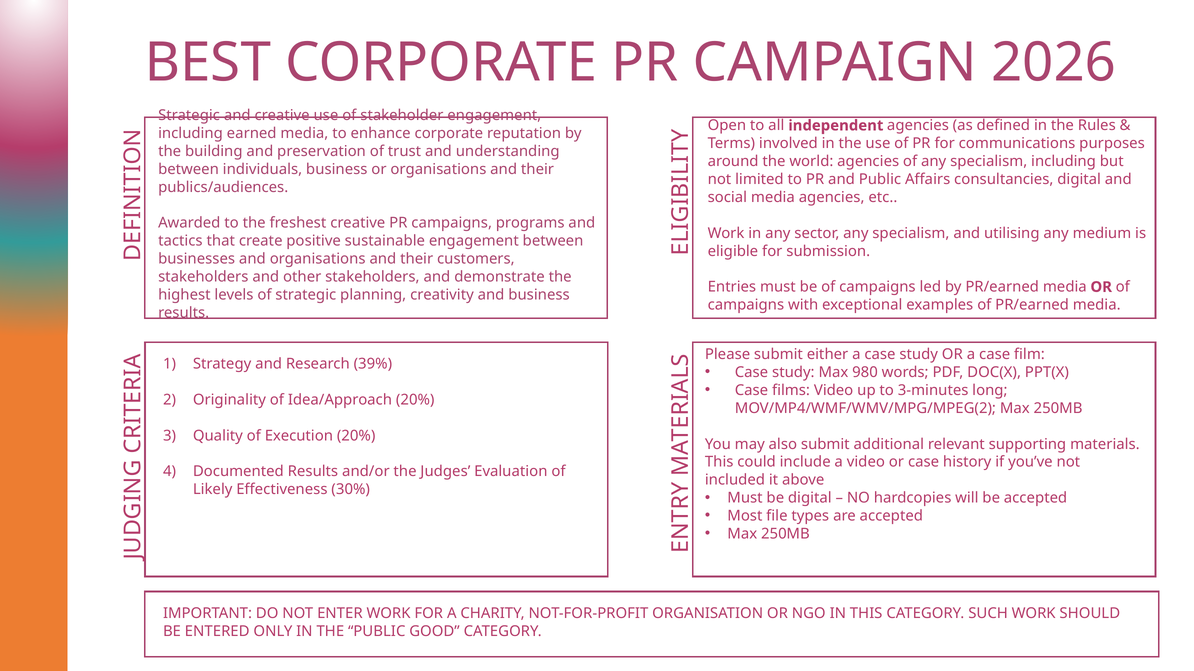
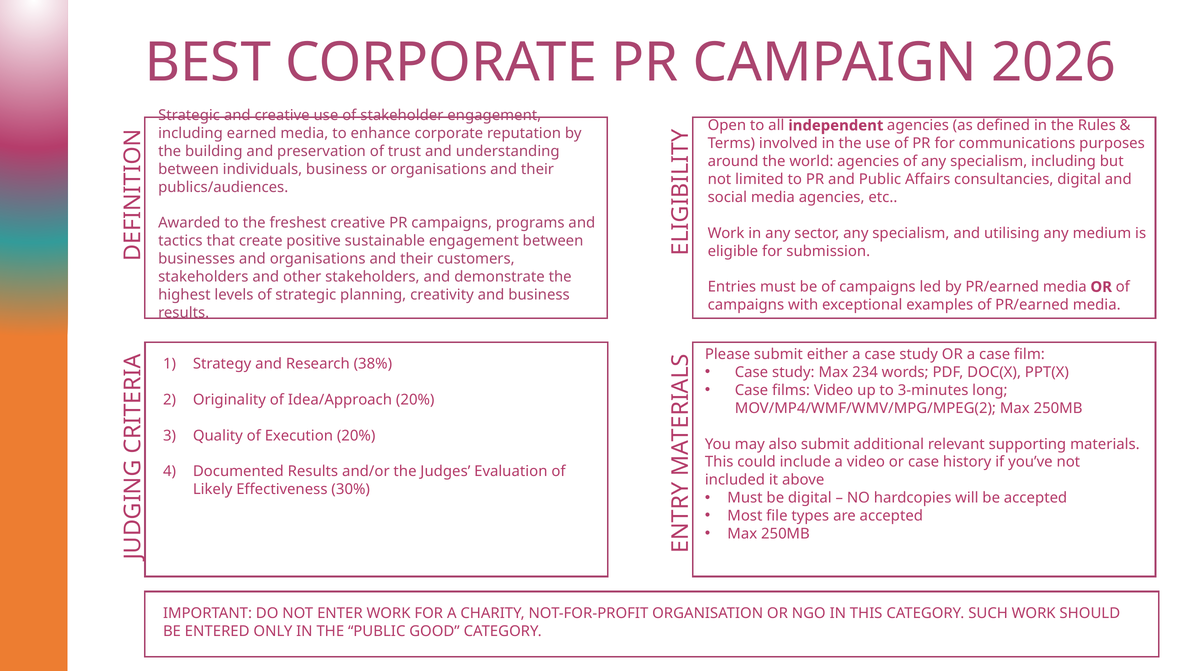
39%: 39% -> 38% (373, 364)
980: 980 -> 234 (865, 373)
